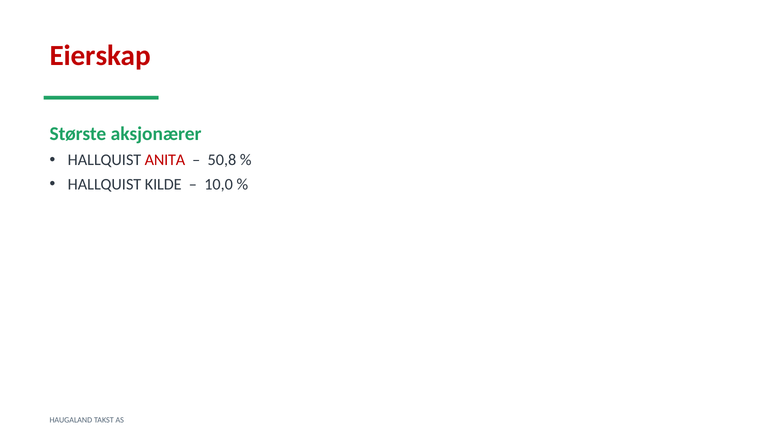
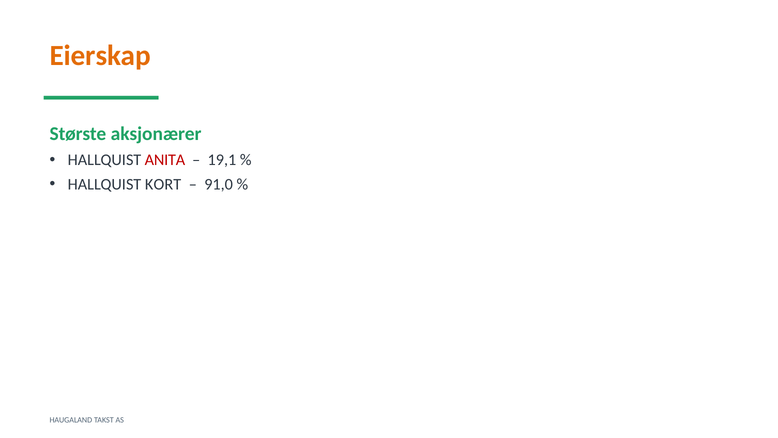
Eierskap colour: red -> orange (100, 56)
50,8: 50,8 -> 19,1 (222, 160)
KILDE: KILDE -> KORT (163, 184)
10,0: 10,0 -> 91,0 (219, 184)
